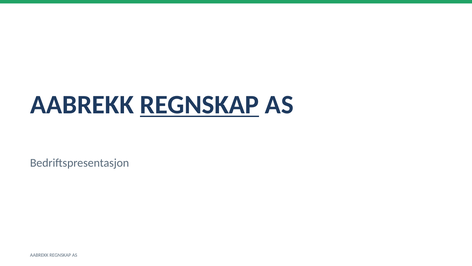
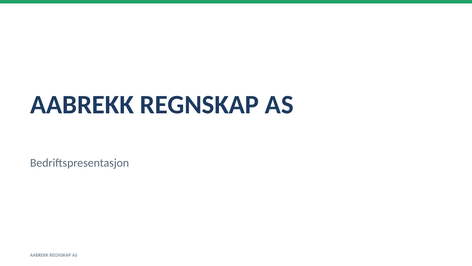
REGNSKAP underline: present -> none (199, 105)
